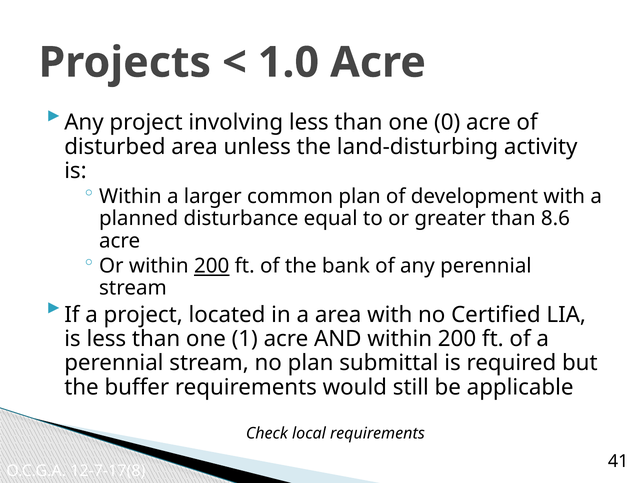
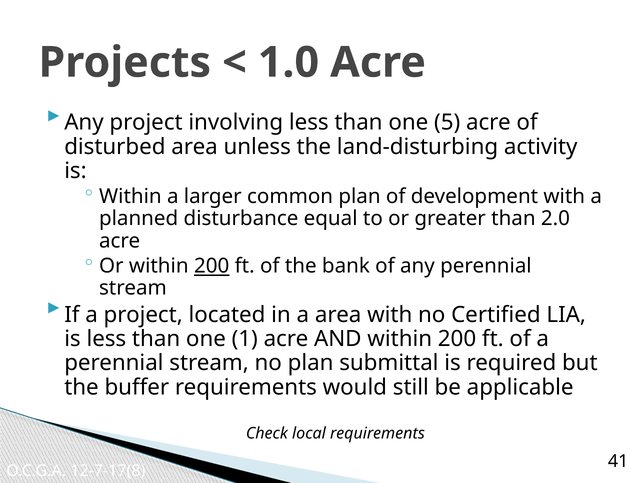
0: 0 -> 5 (447, 122)
8.6: 8.6 -> 2.0 (556, 219)
